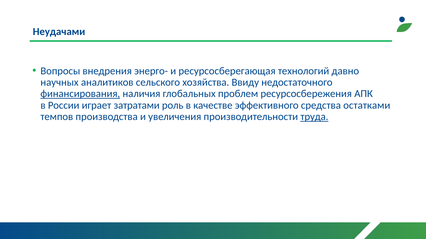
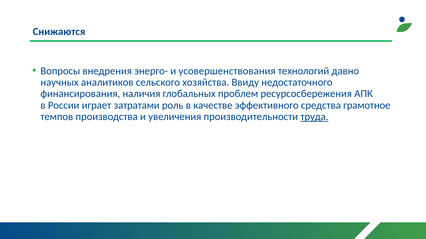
Неудачами: Неудачами -> Снижаются (59, 32)
ресурсосберегающая: ресурсосберегающая -> усовершенствования (227, 71)
финансирования underline: present -> none (80, 94)
остатками: остатками -> грамотное (367, 106)
